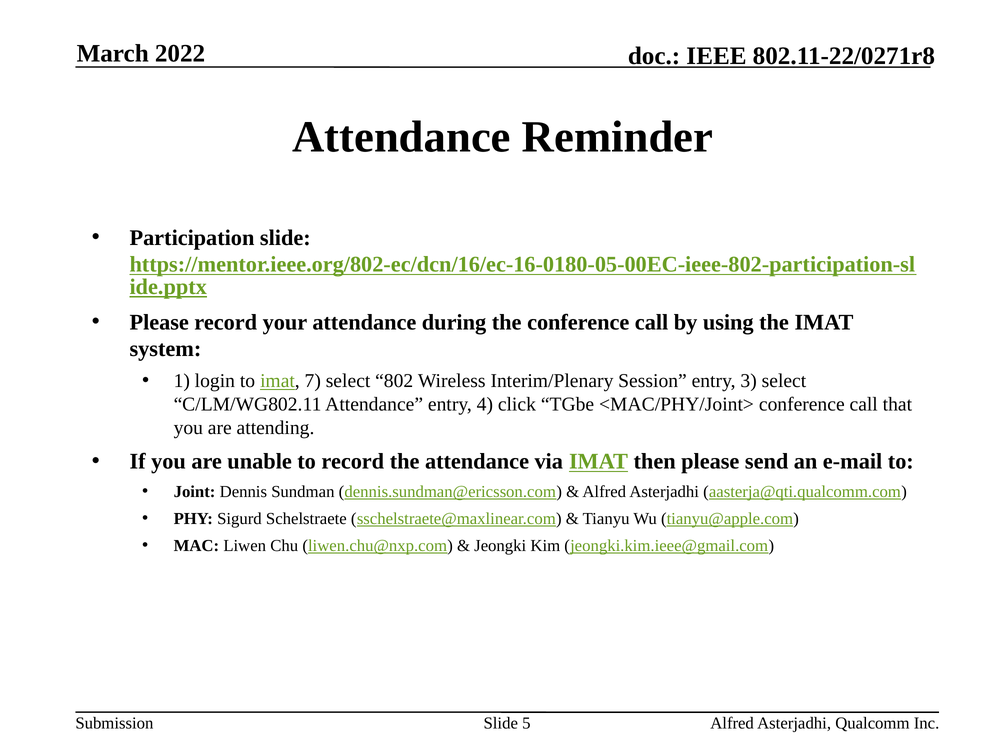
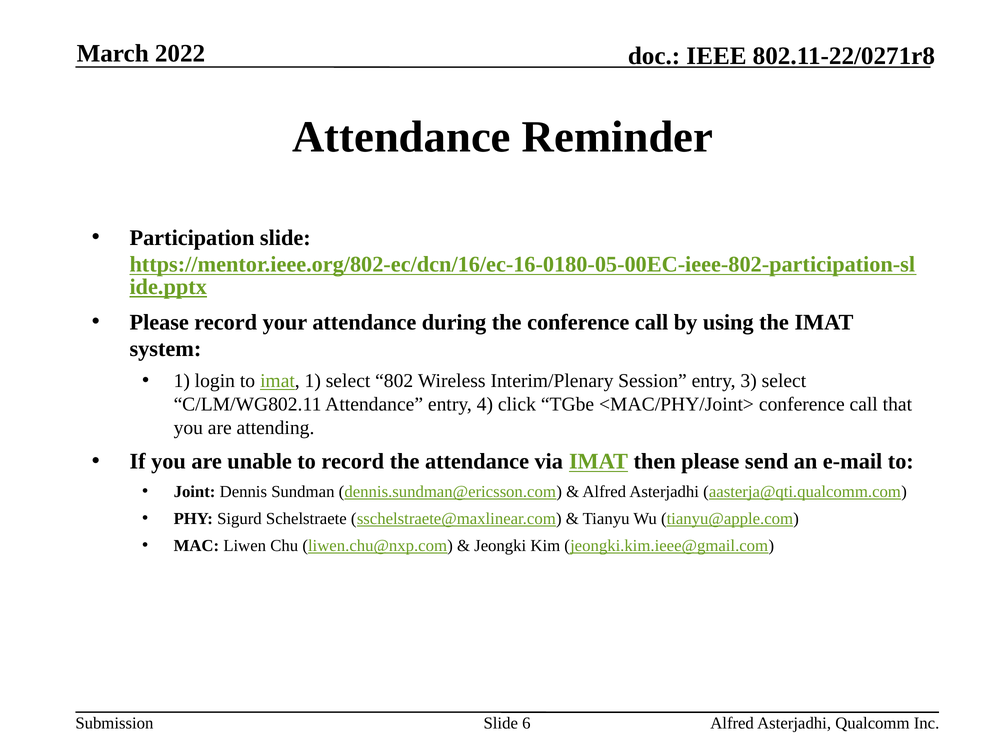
imat 7: 7 -> 1 (313, 381)
5: 5 -> 6 (526, 724)
